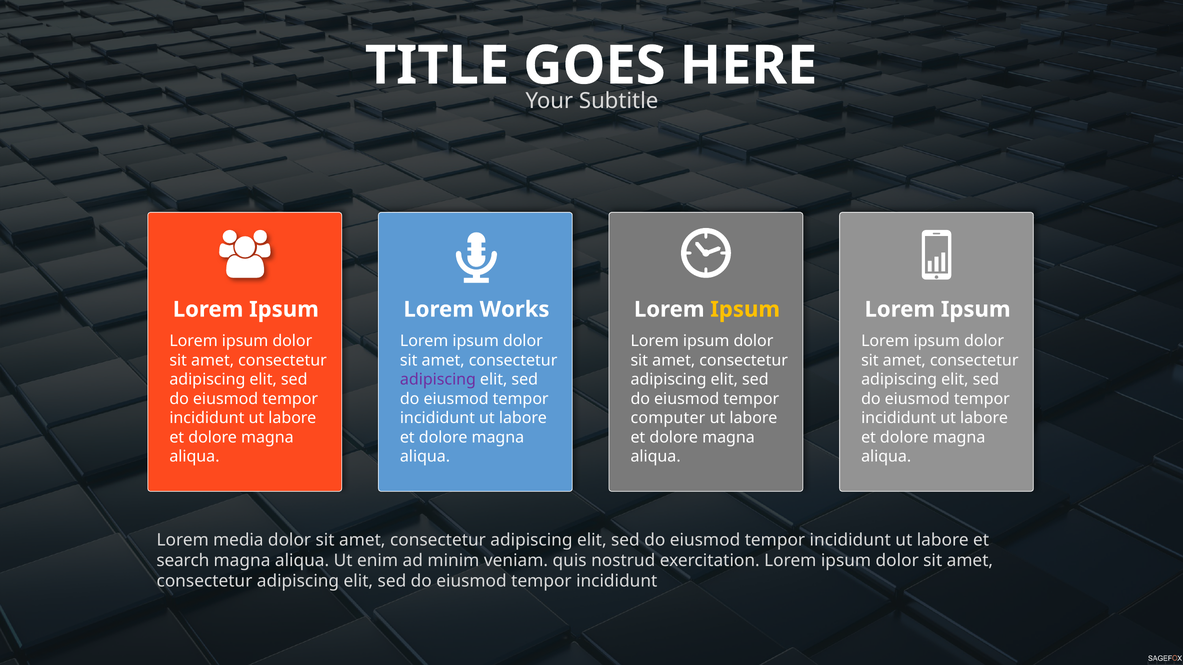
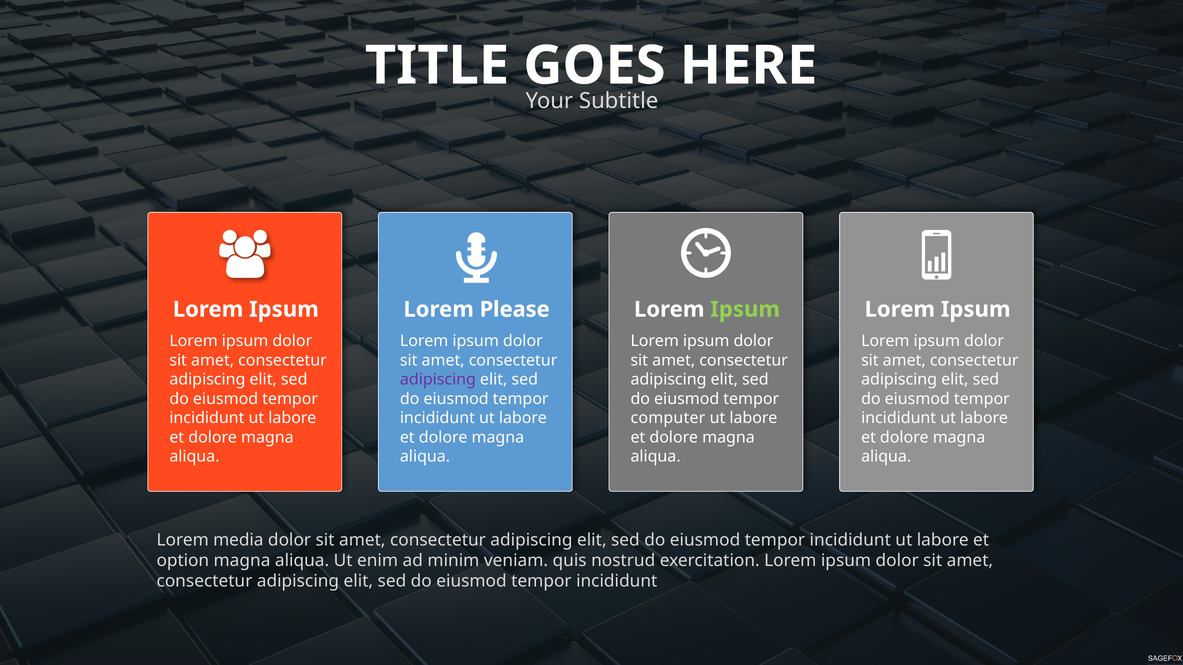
Works: Works -> Please (515, 310)
Ipsum colour: yellow -> light green (745, 310)
search: search -> option (183, 561)
